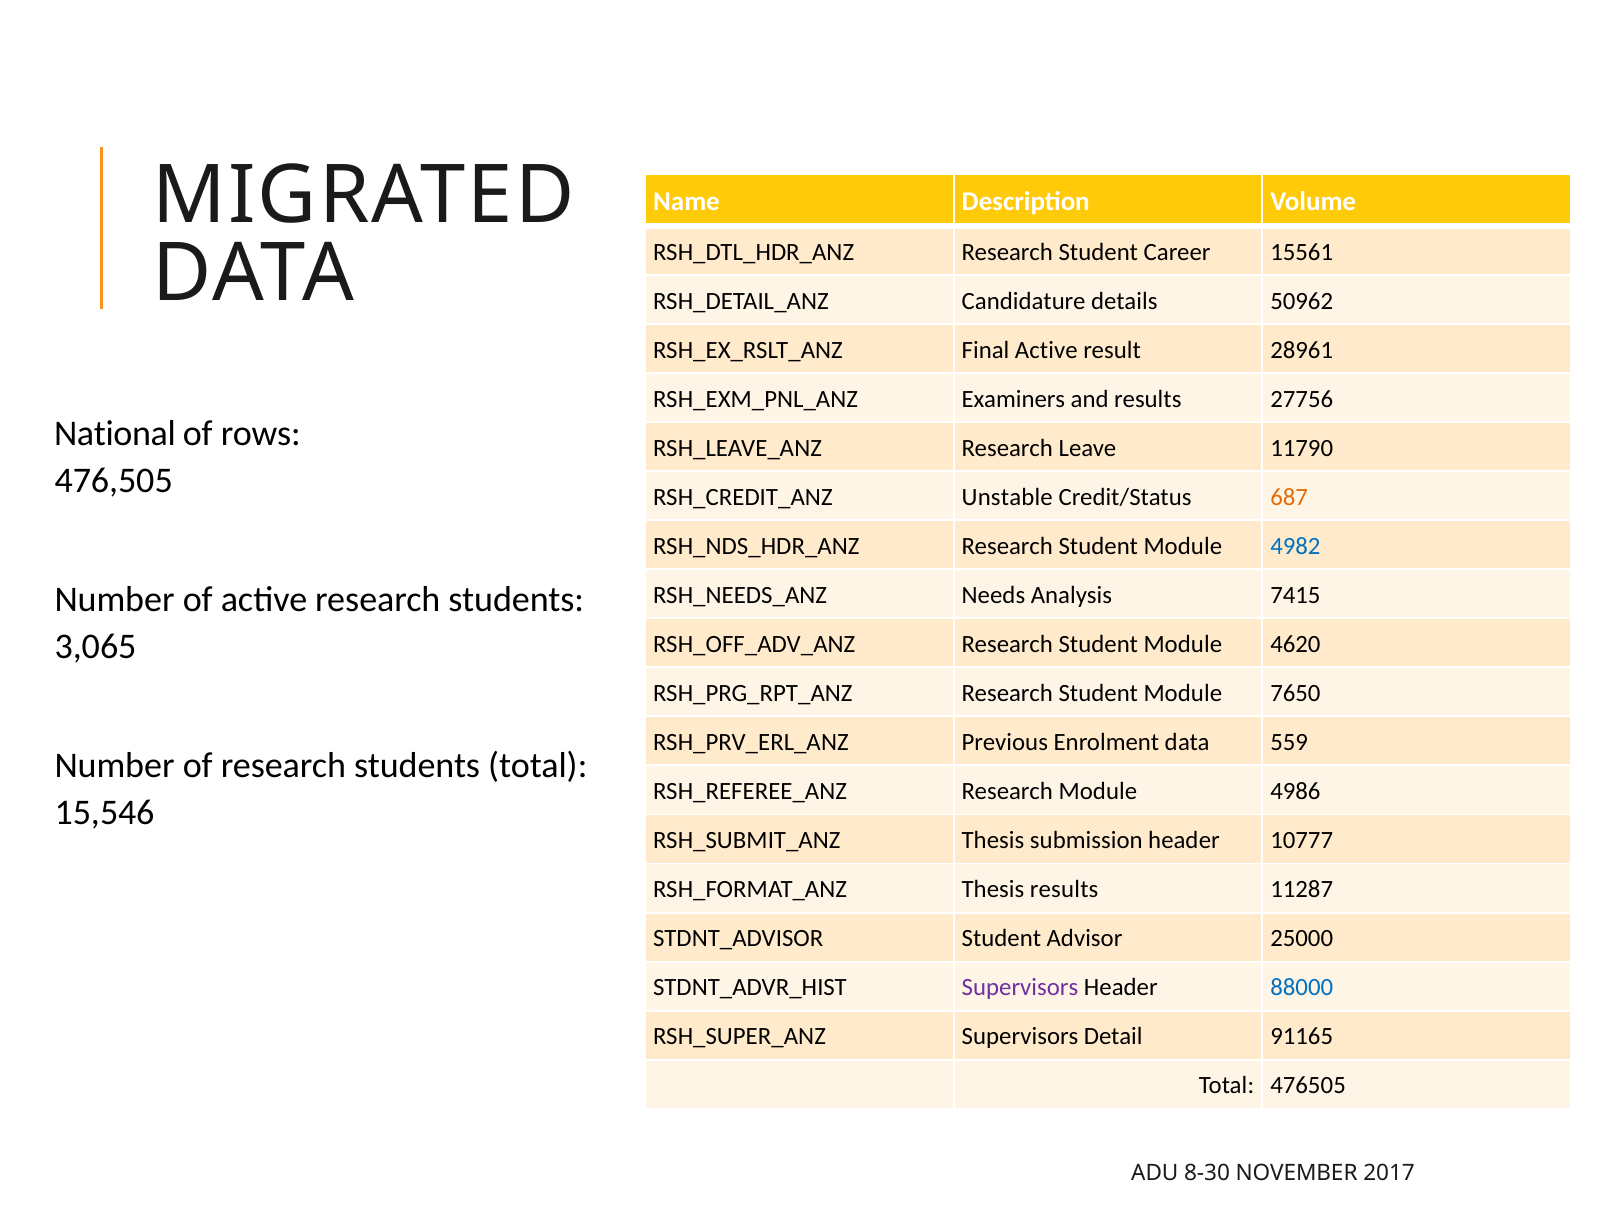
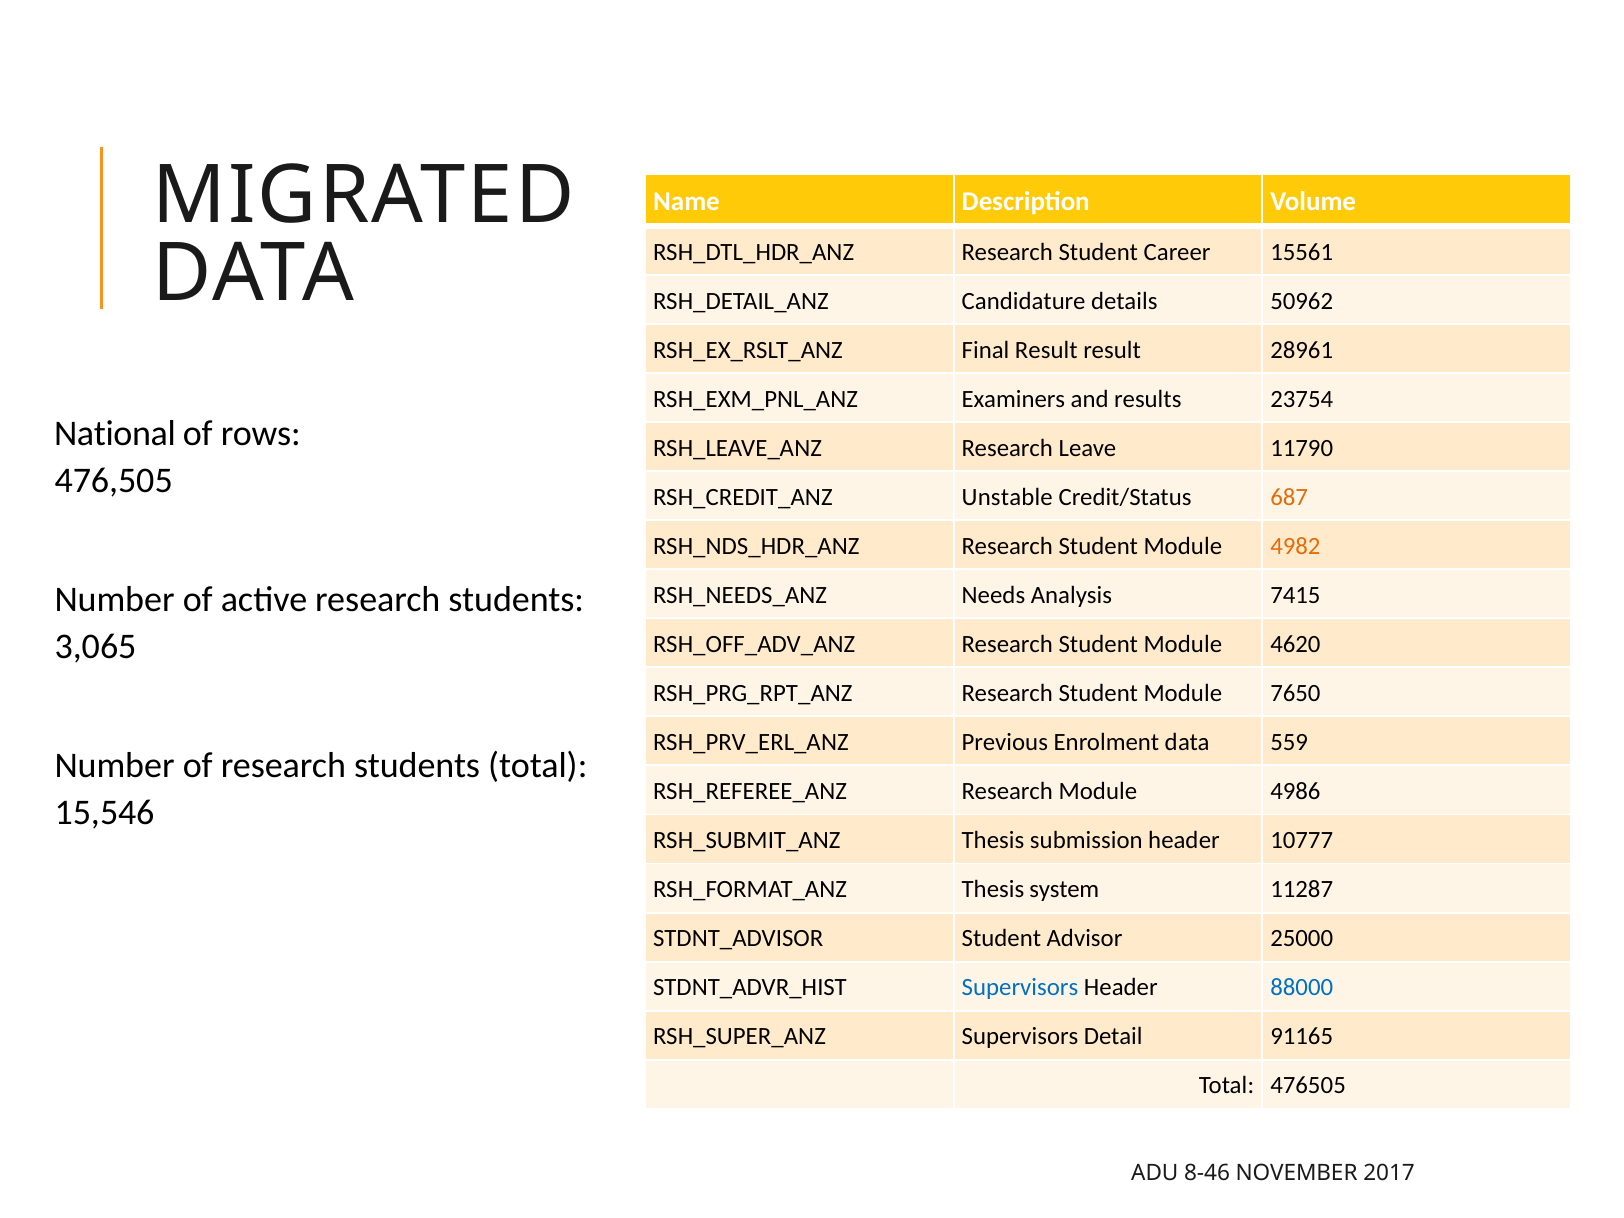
Final Active: Active -> Result (1046, 350)
27756: 27756 -> 23754 (1302, 399)
4982 colour: blue -> orange (1295, 546)
Thesis results: results -> system (1064, 889)
Supervisors colour: purple -> blue (1020, 988)
8-30: 8-30 -> 8-46 (1207, 1173)
